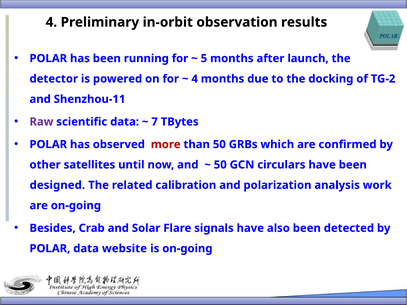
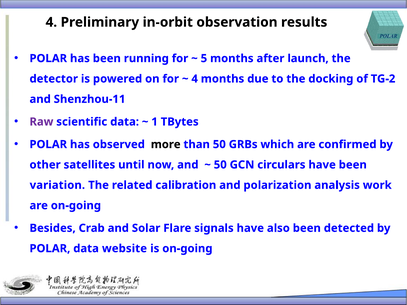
7: 7 -> 1 (155, 122)
more colour: red -> black (166, 145)
designed: designed -> variation (57, 185)
